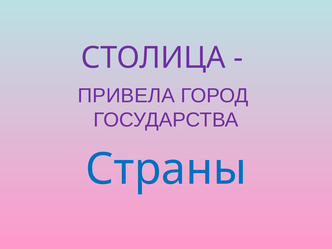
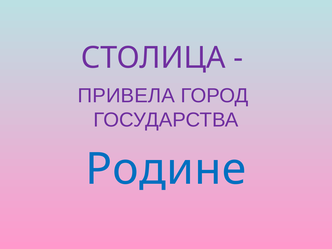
Страны: Страны -> Родине (166, 169)
